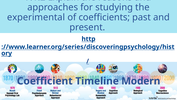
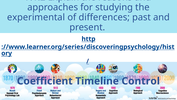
coefficients: coefficients -> differences (104, 17)
Modern: Modern -> Control (141, 81)
